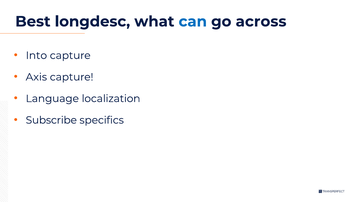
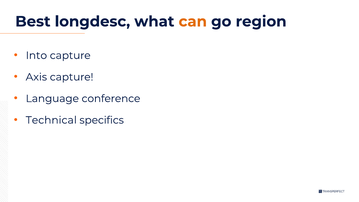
can colour: blue -> orange (193, 22)
across: across -> region (261, 22)
localization: localization -> conference (111, 99)
Subscribe: Subscribe -> Technical (51, 120)
